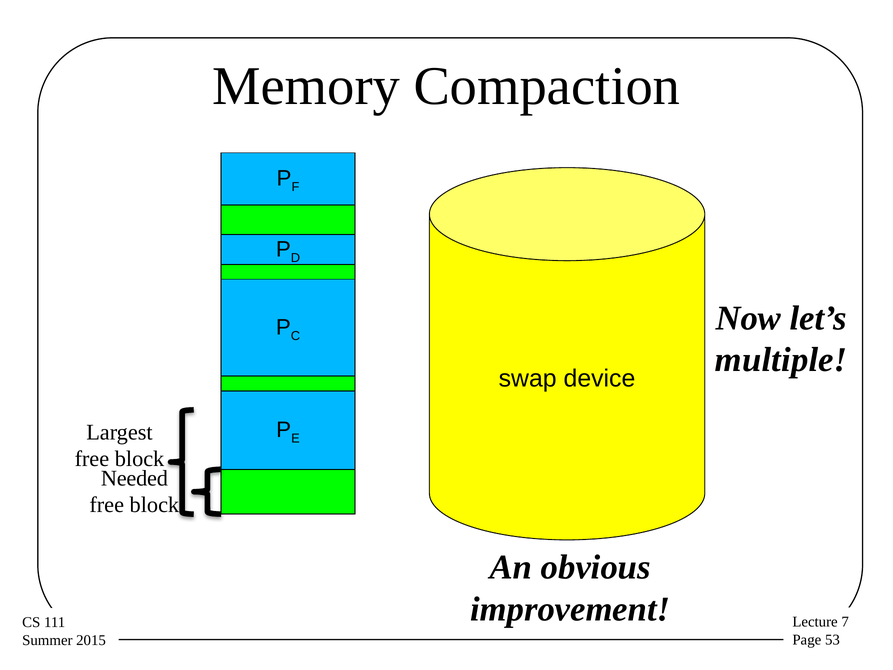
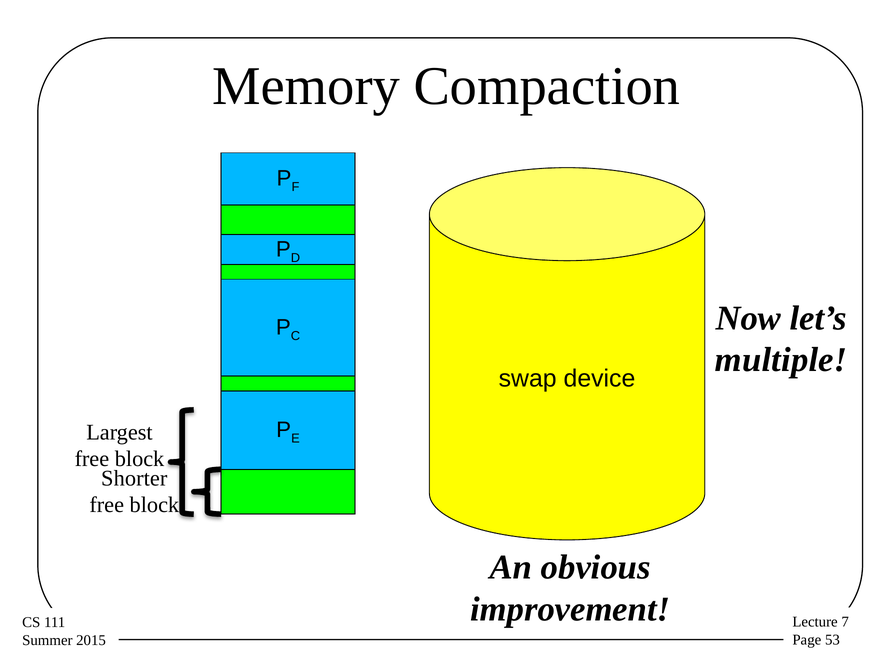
Needed: Needed -> Shorter (134, 478)
